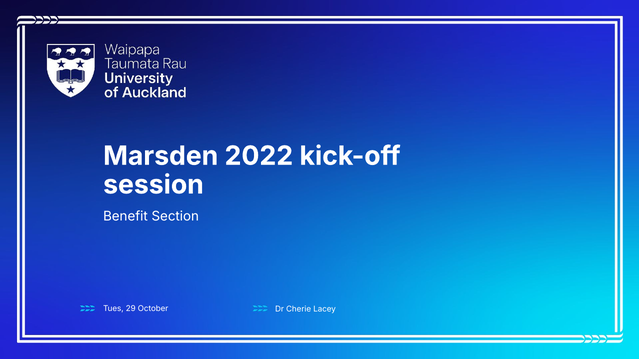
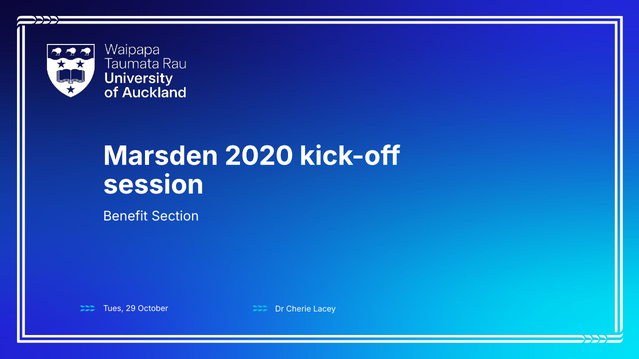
2022: 2022 -> 2020 (259, 156)
